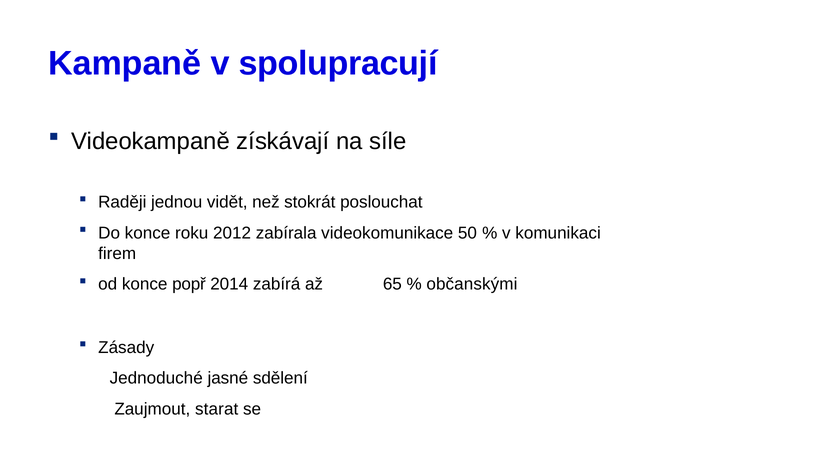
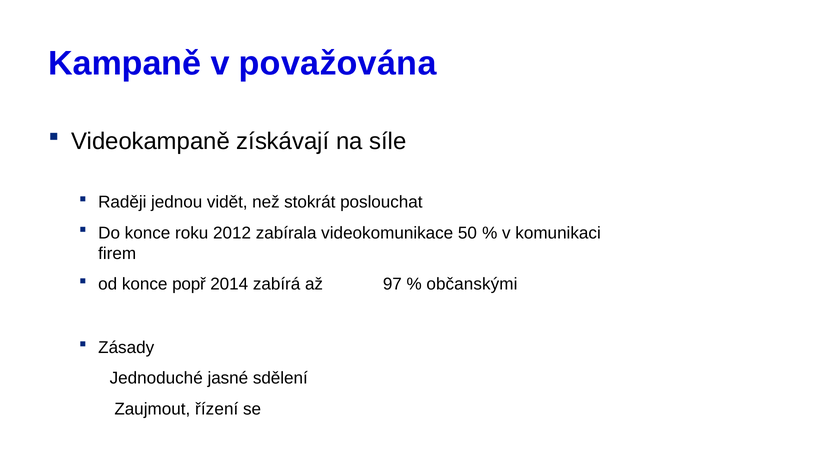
spolupracují: spolupracují -> považována (338, 63)
65: 65 -> 97 (392, 284)
starat: starat -> řízení (217, 409)
